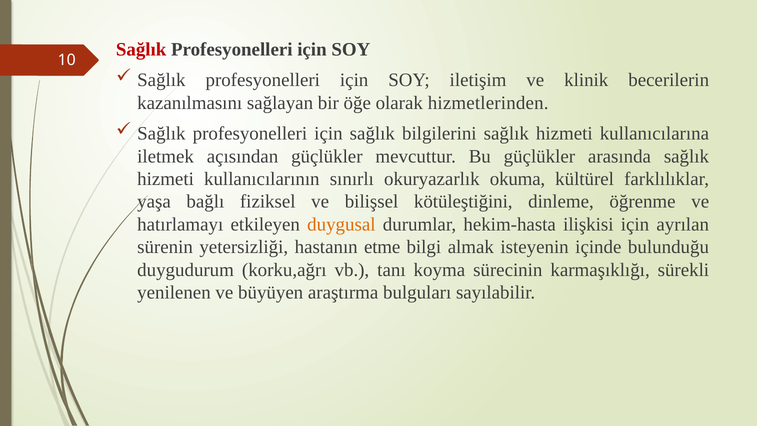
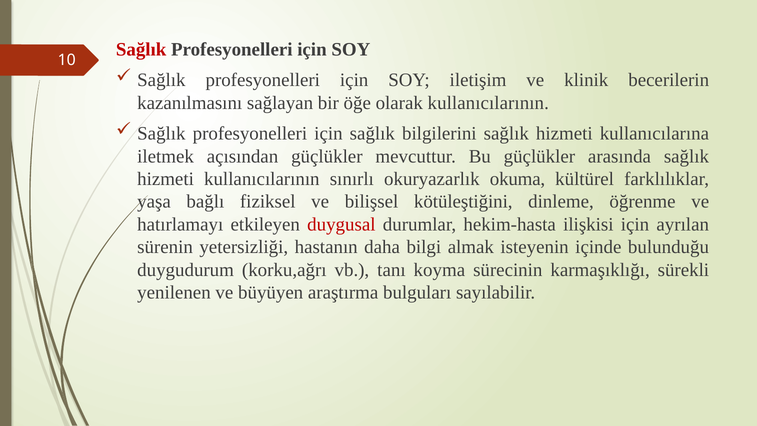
olarak hizmetlerinden: hizmetlerinden -> kullanıcılarının (488, 103)
duygusal colour: orange -> red (341, 224)
etme: etme -> daha (382, 247)
